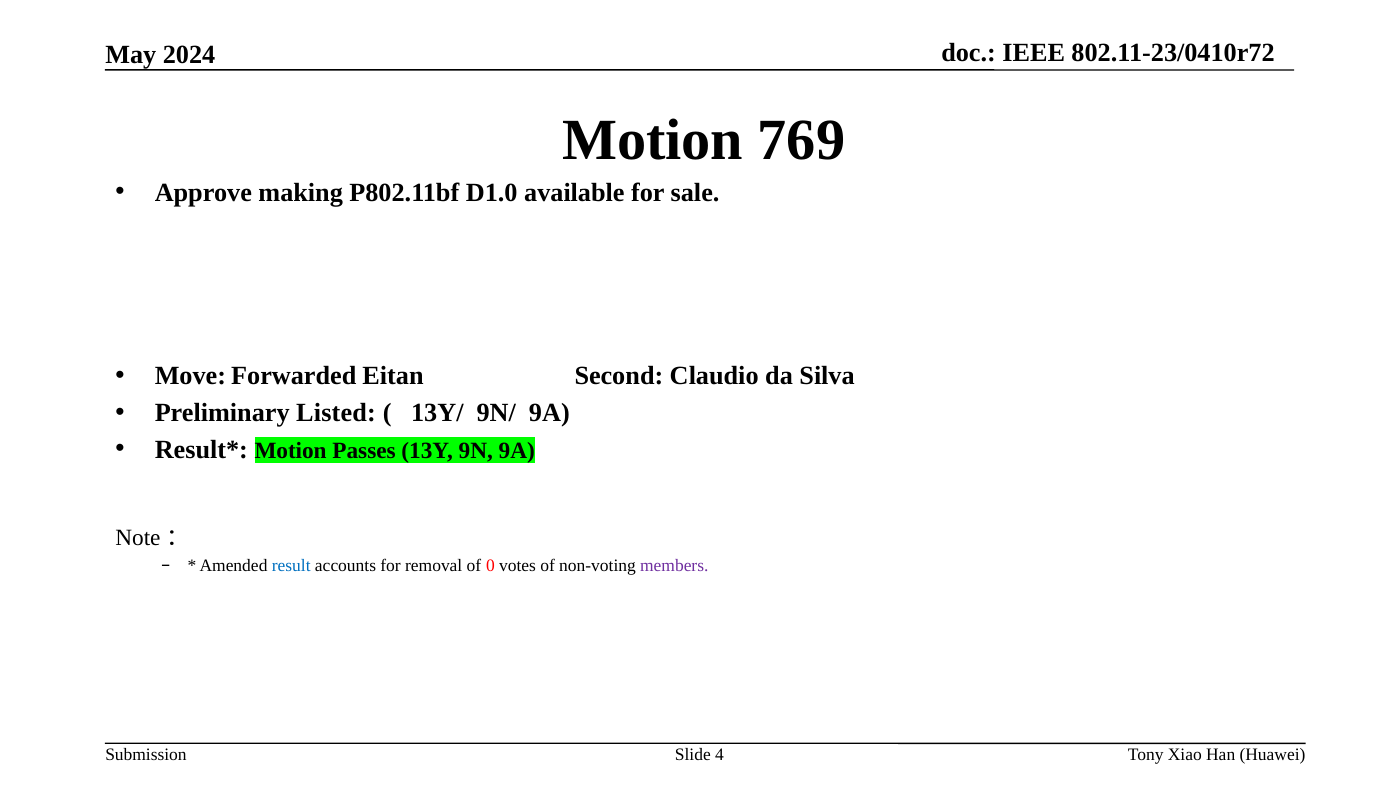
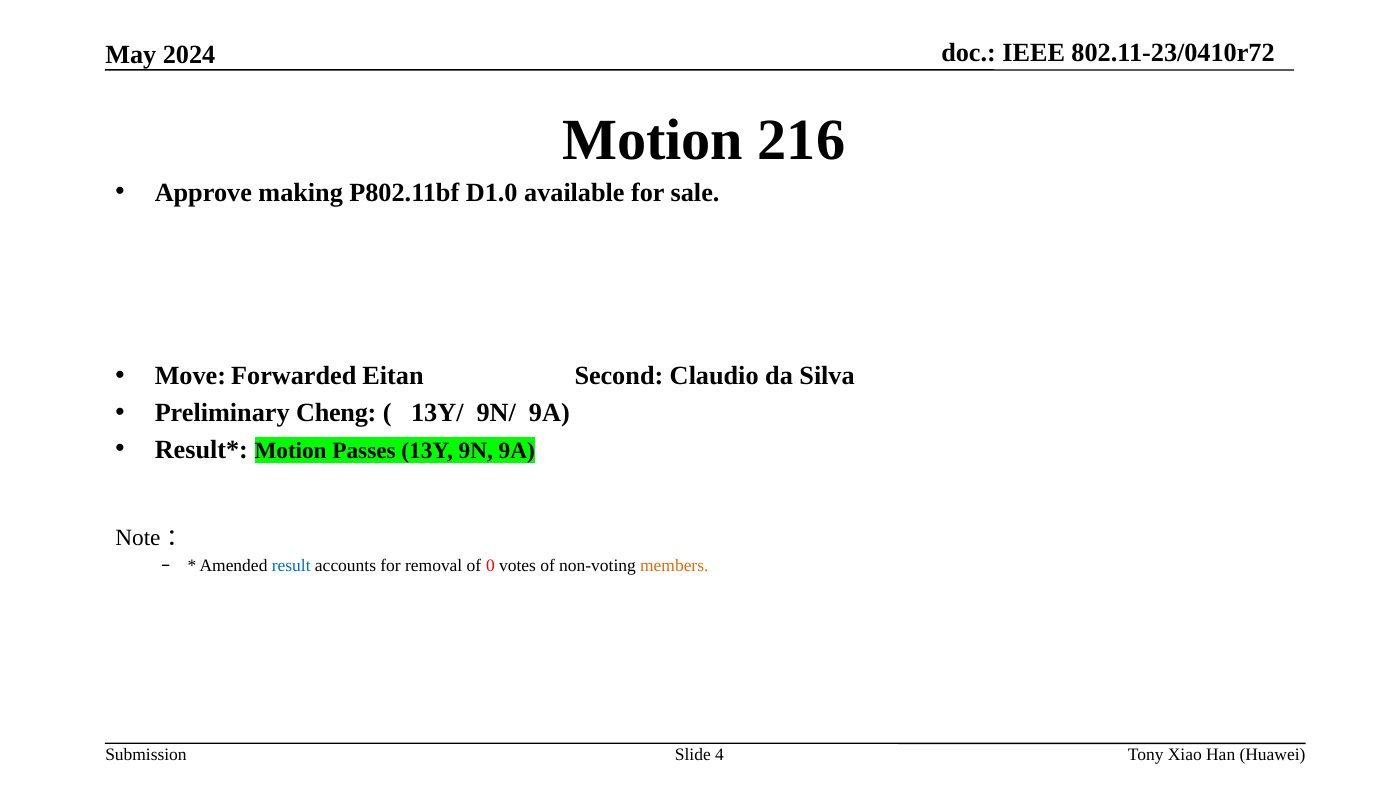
769: 769 -> 216 (802, 140)
Listed: Listed -> Cheng (336, 413)
members colour: purple -> orange (674, 565)
